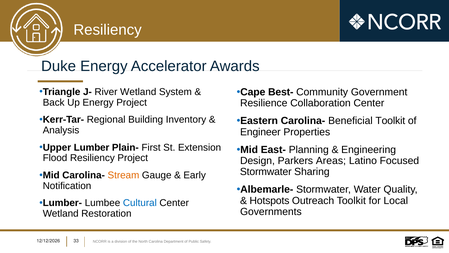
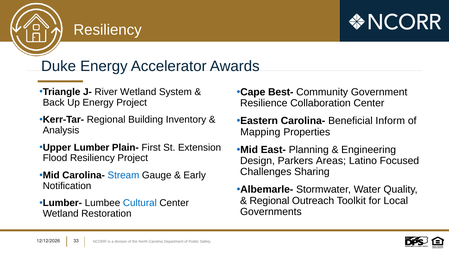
Beneficial Toolkit: Toolkit -> Inform (390, 121)
Engineer: Engineer -> Mapping (260, 132)
Stormwater: Stormwater -> Challenges (266, 172)
Stream colour: orange -> blue (123, 175)
Hotspots: Hotspots -> Regional (269, 200)
